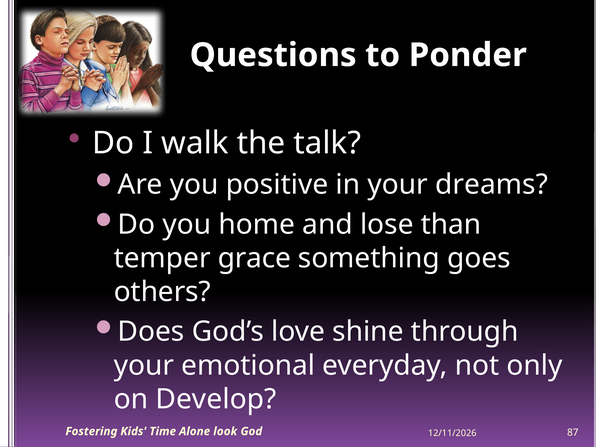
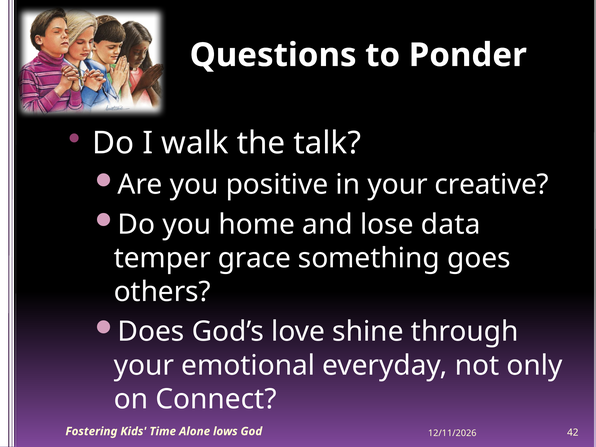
dreams: dreams -> creative (492, 185)
than: than -> data (451, 224)
Develop: Develop -> Connect (216, 399)
look: look -> lows (225, 431)
87: 87 -> 42 (573, 433)
